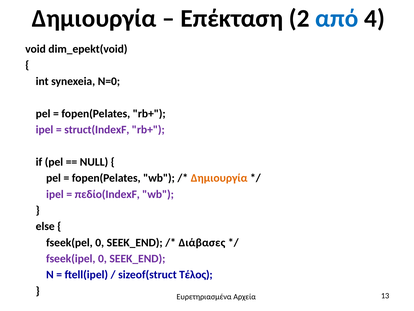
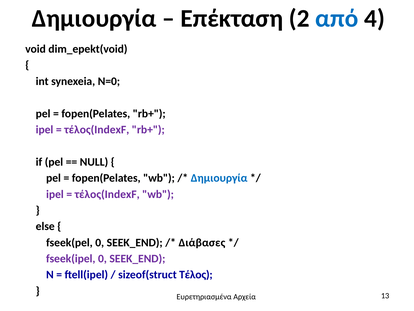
struct(IndexF: struct(IndexF -> τέλος(IndexF (97, 129)
Δημιουργία colour: orange -> blue (219, 178)
πεδίο(IndexF: πεδίο(IndexF -> τέλος(IndexF (107, 194)
